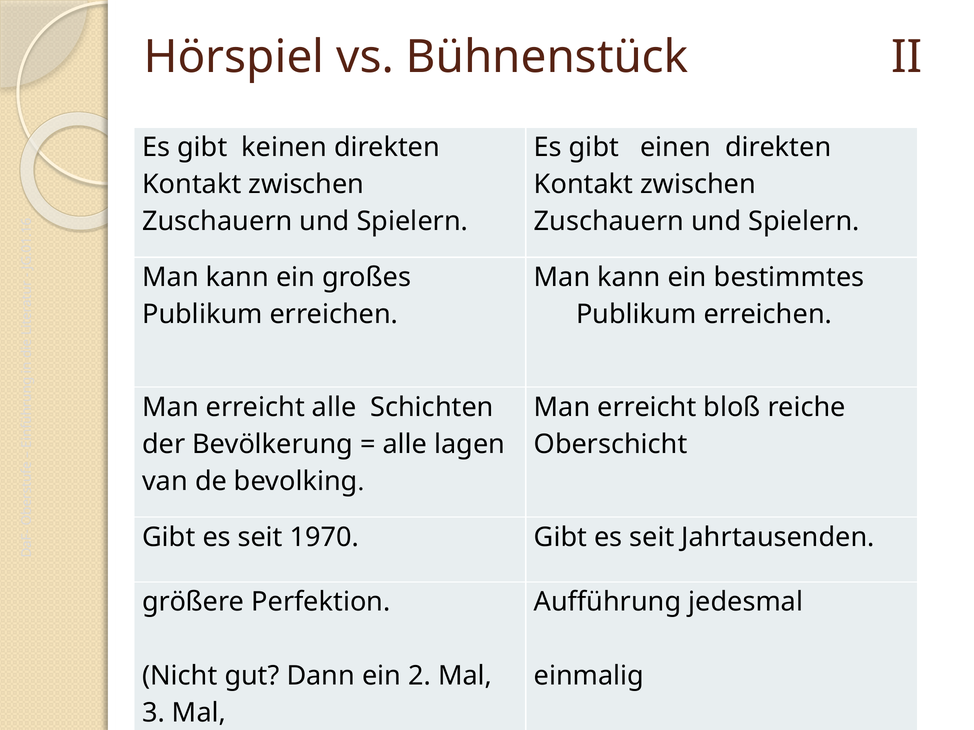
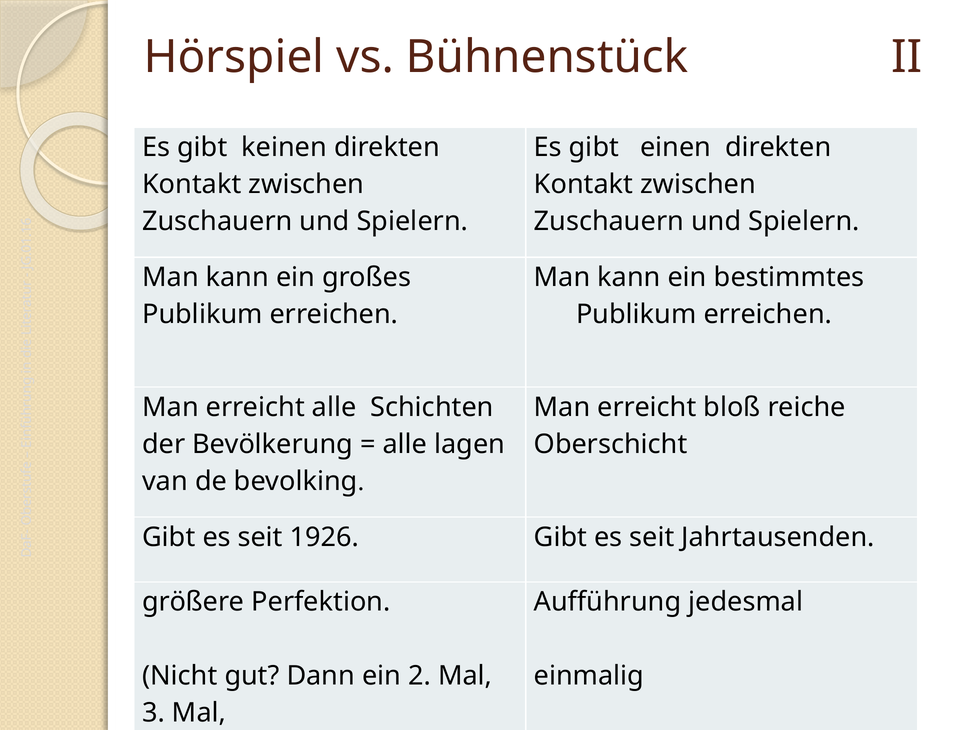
1970: 1970 -> 1926 (324, 537)
